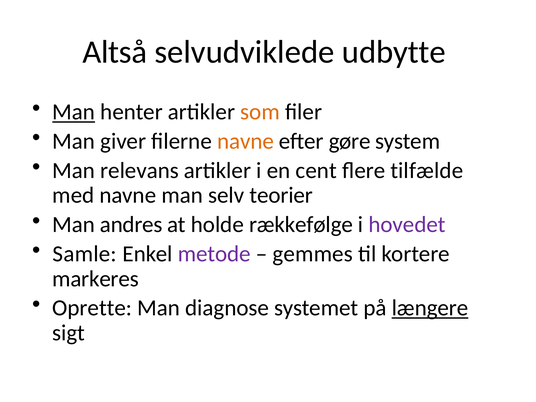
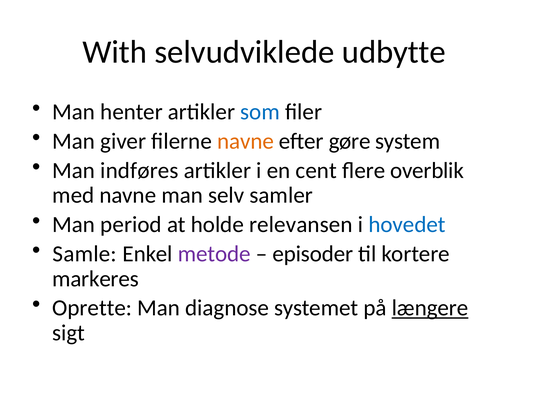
Altså: Altså -> With (115, 52)
Man underline: present -> none (74, 112)
som colour: orange -> blue (260, 112)
relevans: relevans -> indføres (139, 170)
tilfælde: tilfælde -> overblik (427, 170)
teorier: teorier -> samler (281, 195)
andres: andres -> period (131, 225)
rækkefølge: rækkefølge -> relevansen (301, 225)
hovedet colour: purple -> blue (407, 225)
gemmes: gemmes -> episoder (313, 254)
